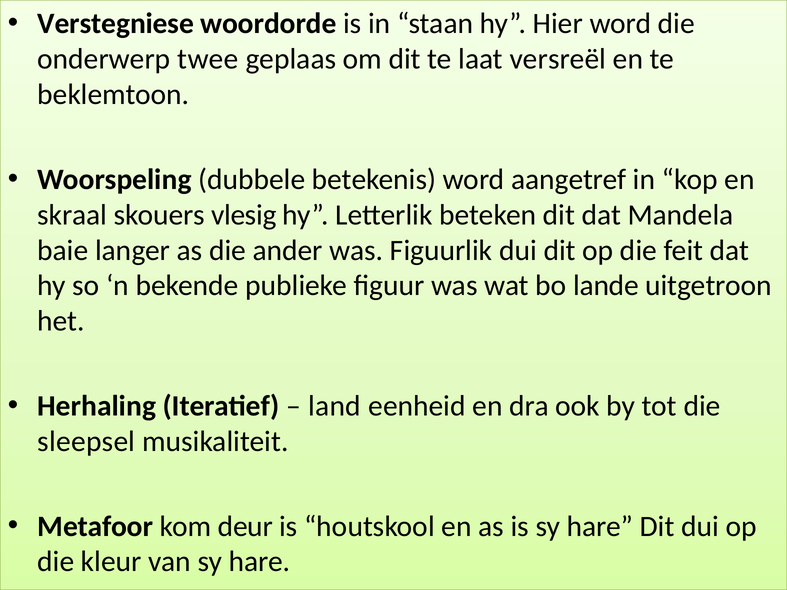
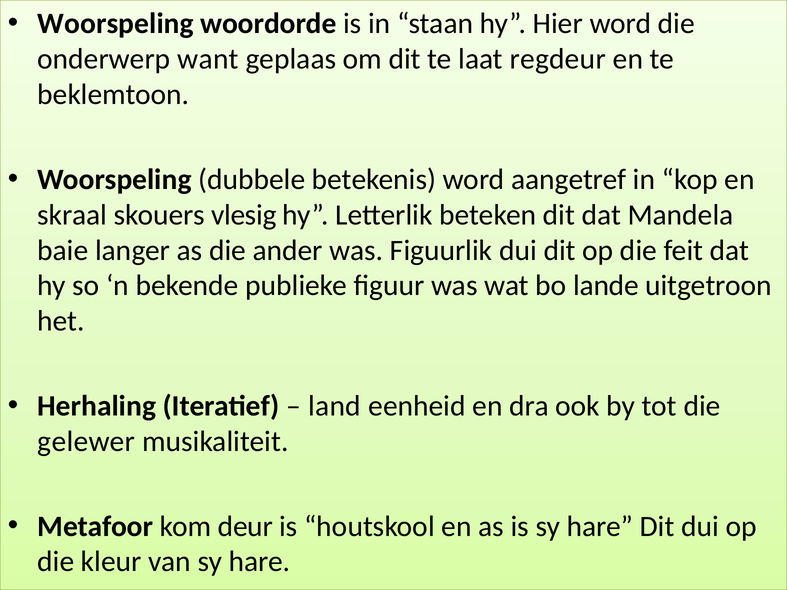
Verstegniese: Verstegniese -> Woorspeling (116, 24)
twee: twee -> want (208, 59)
versreël: versreël -> regdeur (558, 59)
sleepsel: sleepsel -> gelewer (86, 442)
